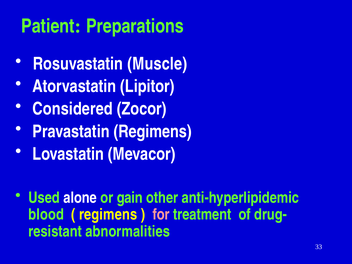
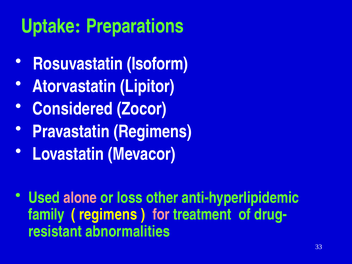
Patient: Patient -> Uptake (48, 26)
Muscle: Muscle -> Isoform (157, 64)
alone colour: white -> pink (80, 198)
gain: gain -> loss (130, 198)
blood: blood -> family (46, 215)
